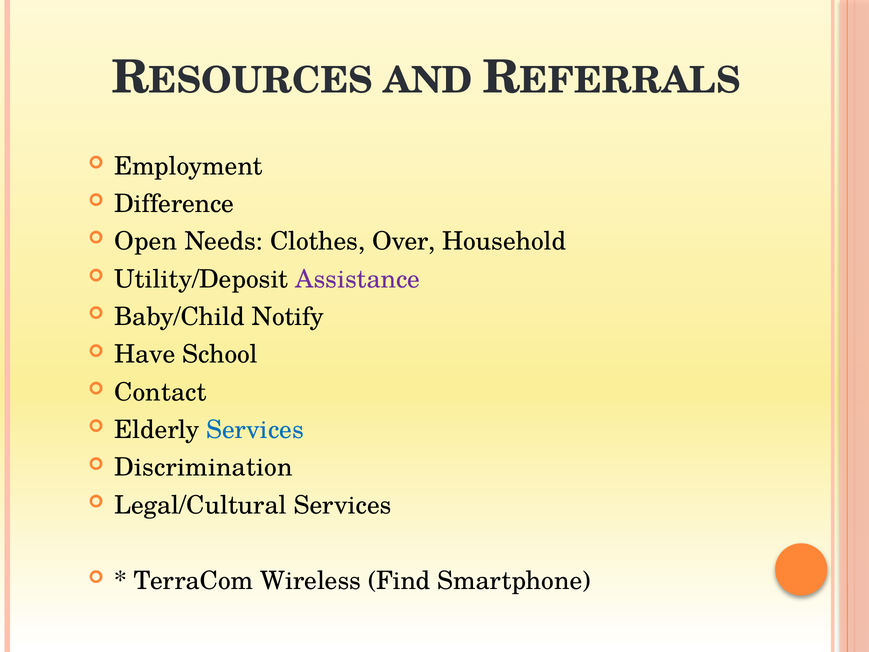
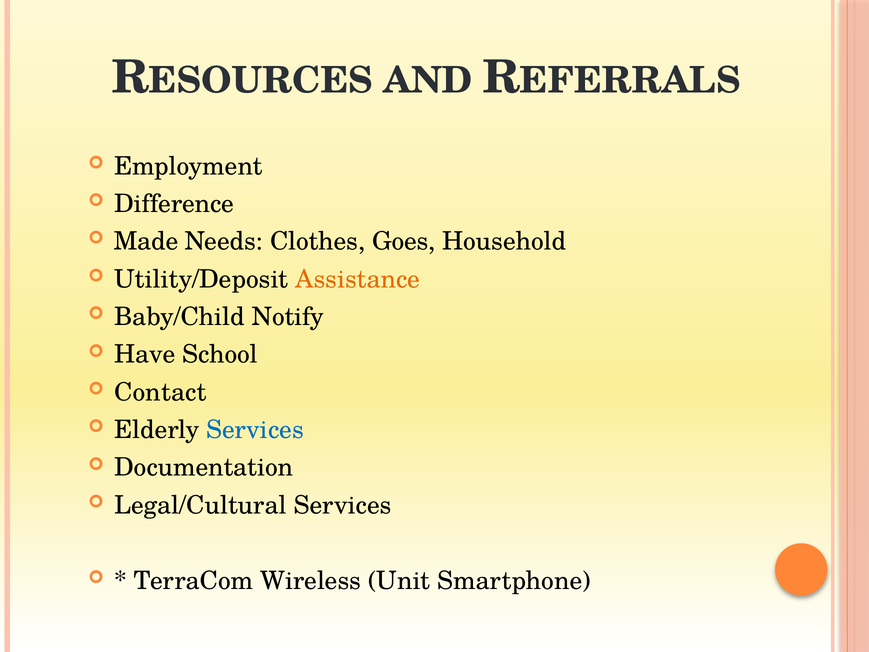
Open: Open -> Made (146, 241)
Over: Over -> Goes (404, 241)
Assistance colour: purple -> orange (358, 279)
Discrimination: Discrimination -> Documentation (204, 467)
Find: Find -> Unit (399, 580)
